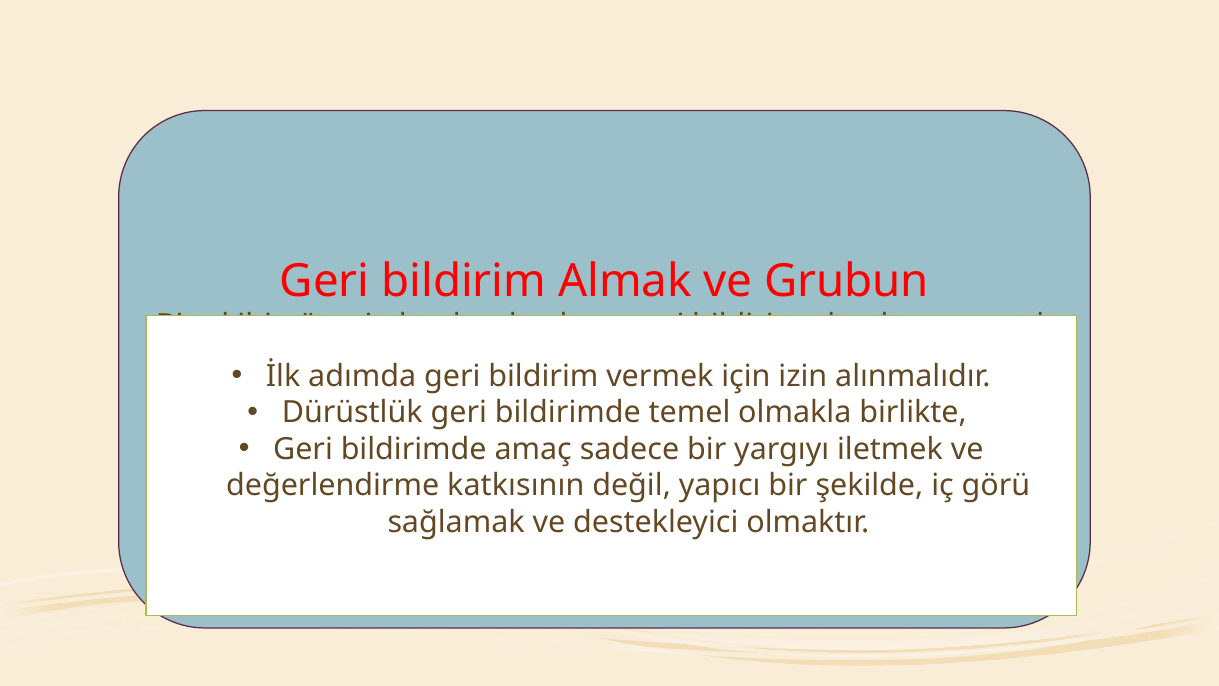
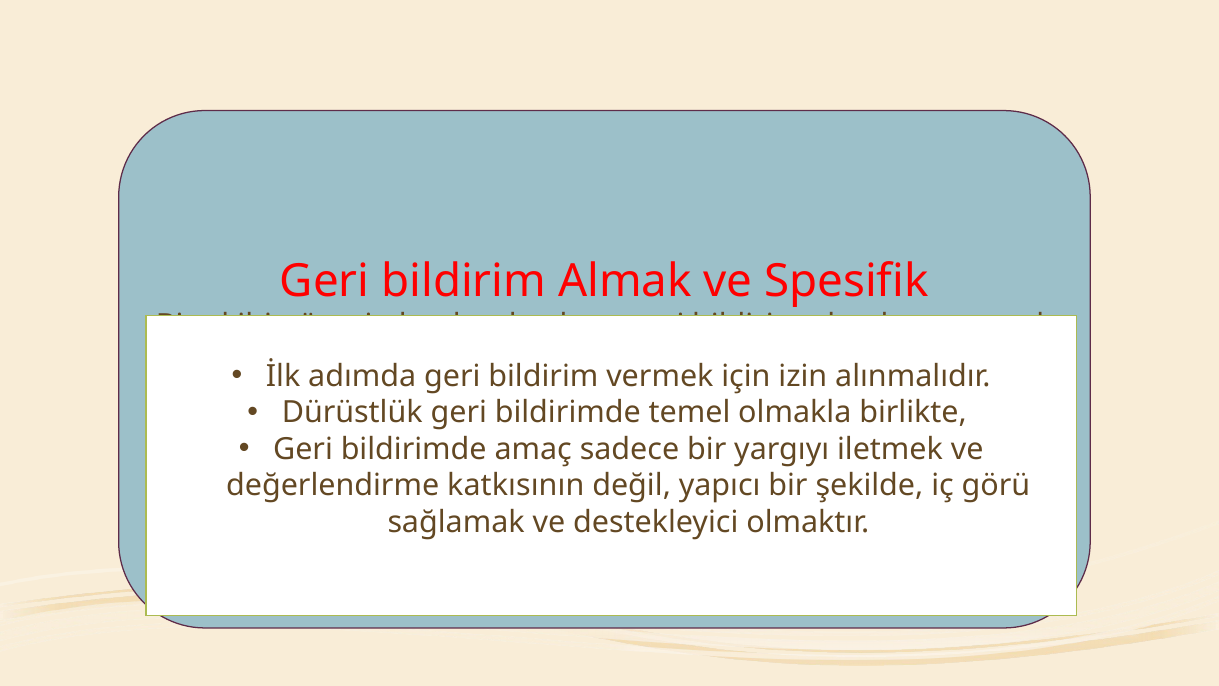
Grubun: Grubun -> Spesifik (847, 281)
